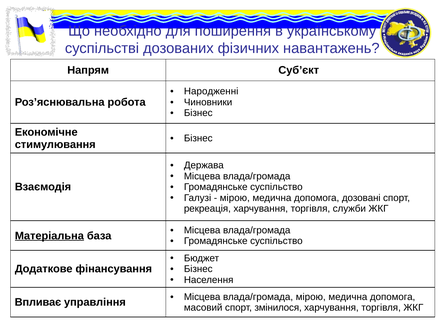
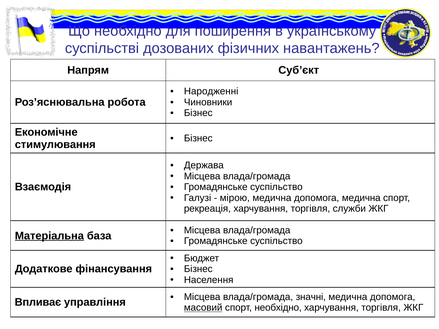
допомога дозовані: дозовані -> медична (361, 198)
влада/громада мірою: мірою -> значні (311, 297)
масовий underline: none -> present (203, 308)
спорт змінилося: змінилося -> необхідно (278, 308)
